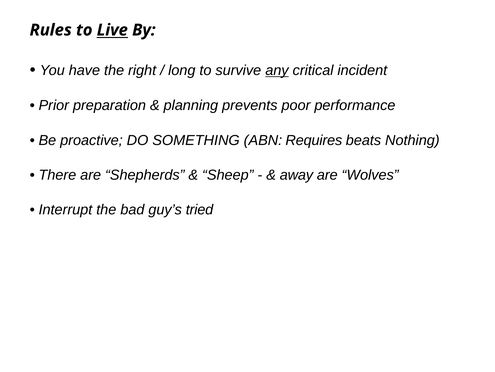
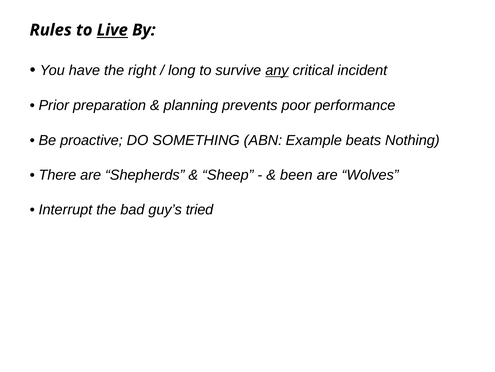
Requires: Requires -> Example (314, 140)
away: away -> been (296, 175)
